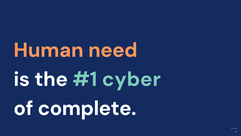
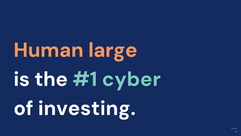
need: need -> large (113, 50)
complete: complete -> investing (87, 108)
